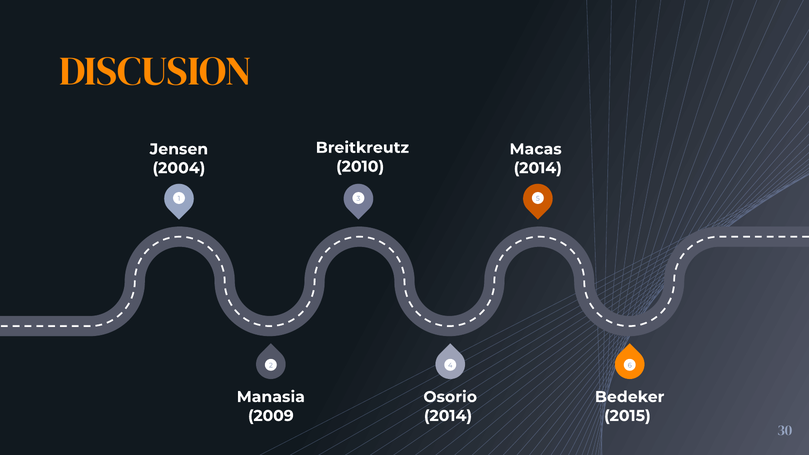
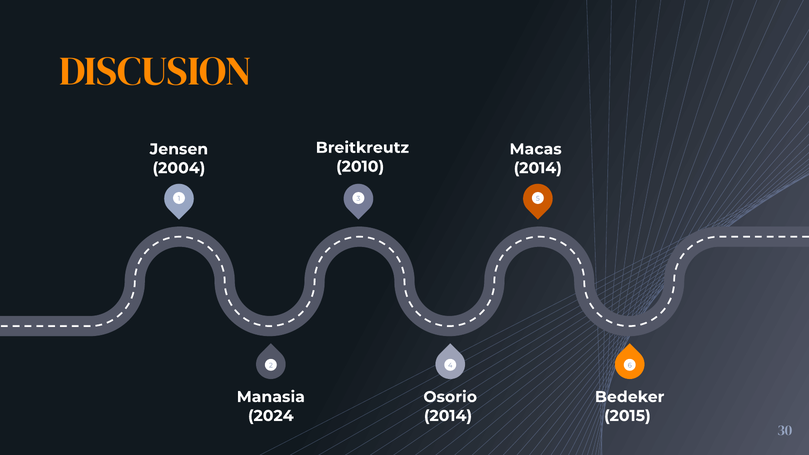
2009: 2009 -> 2024 (271, 416)
